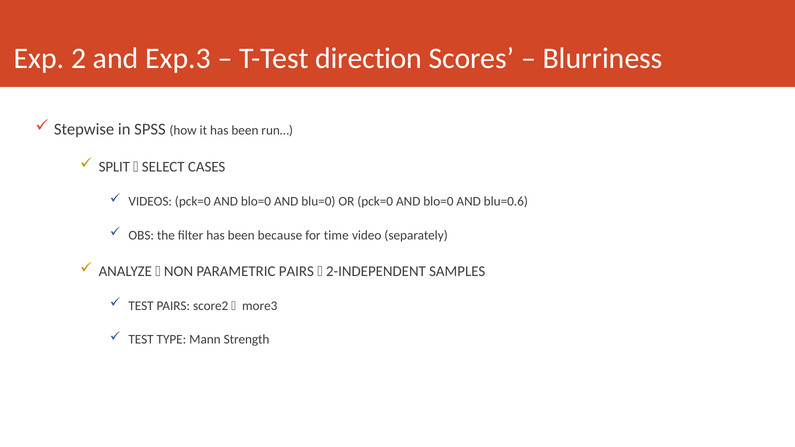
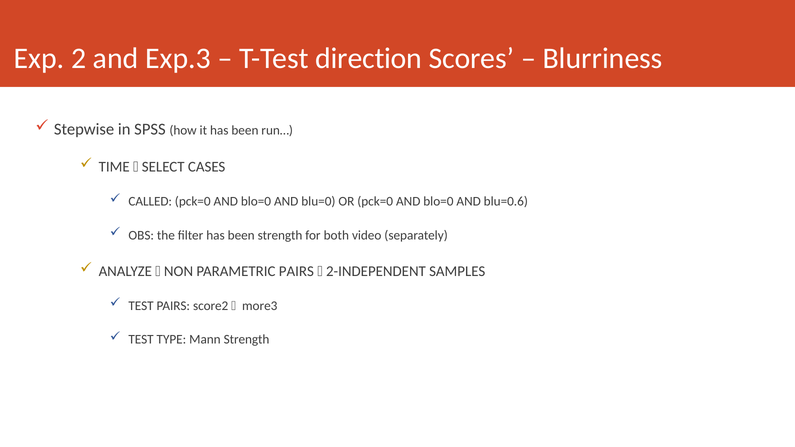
SPLIT: SPLIT -> TIME (114, 167)
VIDEOS: VIDEOS -> CALLED (150, 202)
been because: because -> strength (280, 235)
time: time -> both (336, 235)
